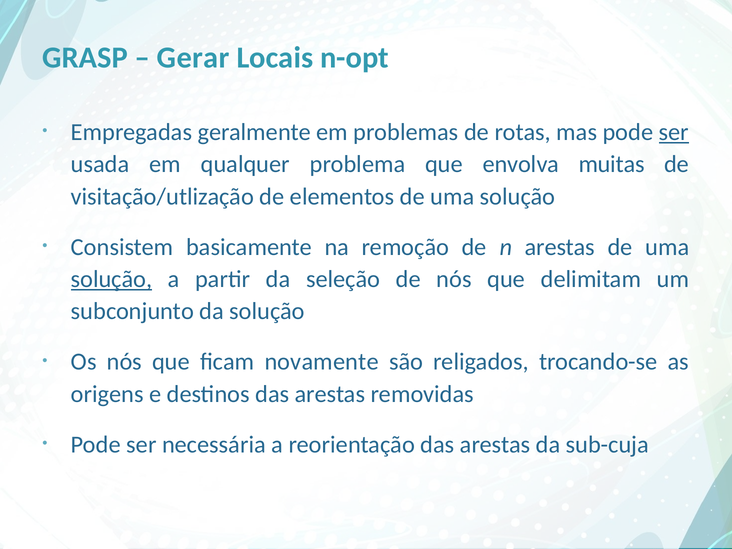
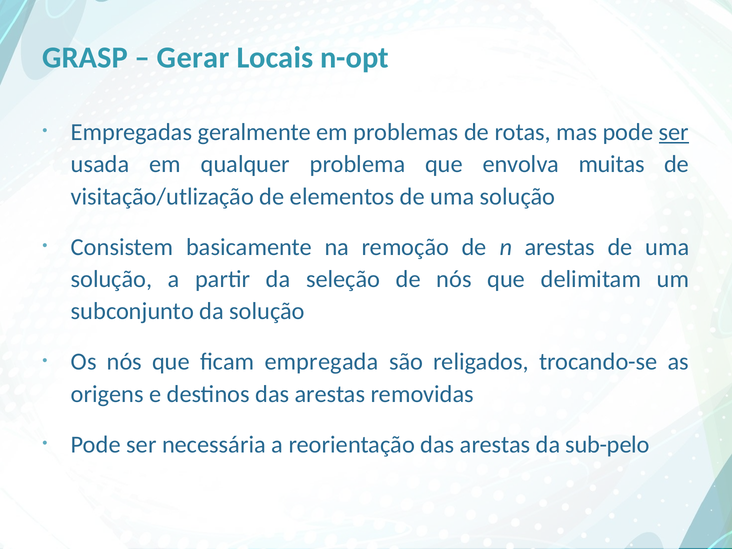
solução underline: present -> none (112, 279)
novamente: novamente -> empregada (322, 362)
sub-cuja: sub-cuja -> sub-pelo (607, 445)
